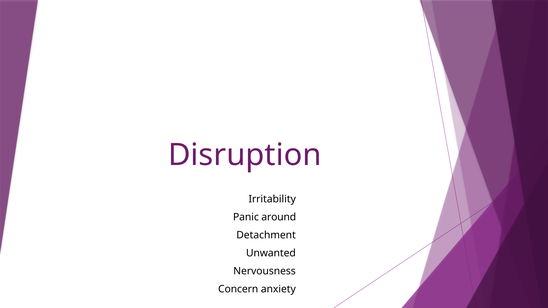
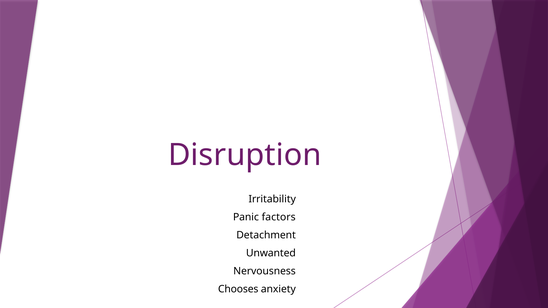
around: around -> factors (279, 217)
Concern: Concern -> Chooses (238, 289)
